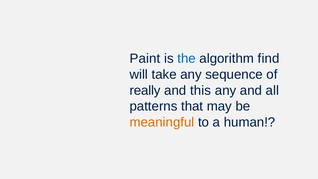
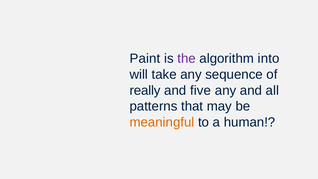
the colour: blue -> purple (187, 59)
find: find -> into (269, 59)
this: this -> five (201, 90)
